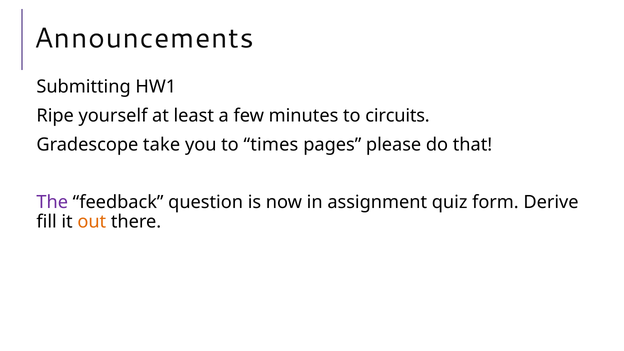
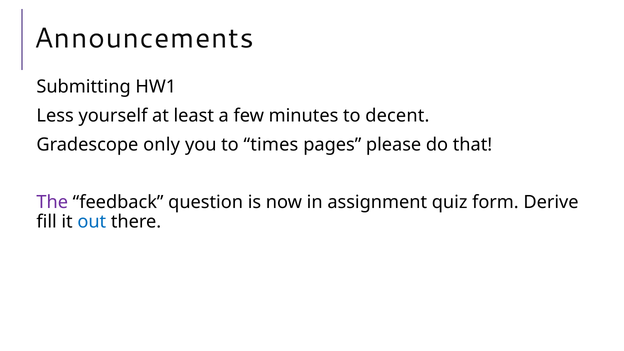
Ripe: Ripe -> Less (55, 116)
circuits: circuits -> decent (397, 116)
take: take -> only (162, 145)
out colour: orange -> blue (92, 222)
